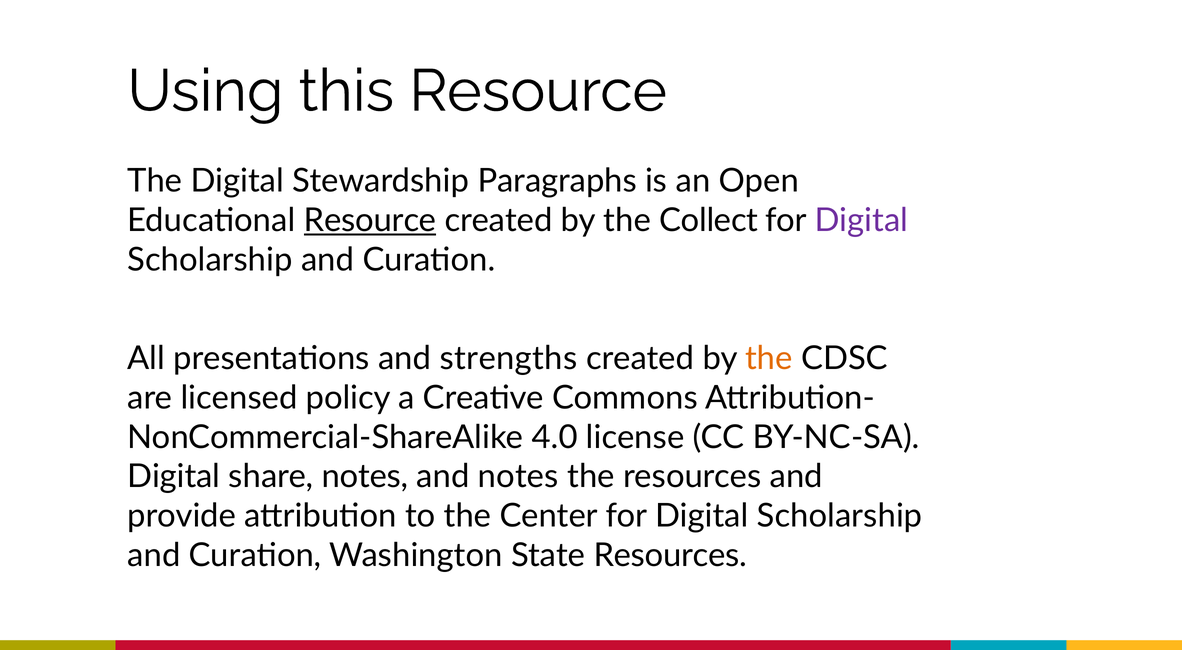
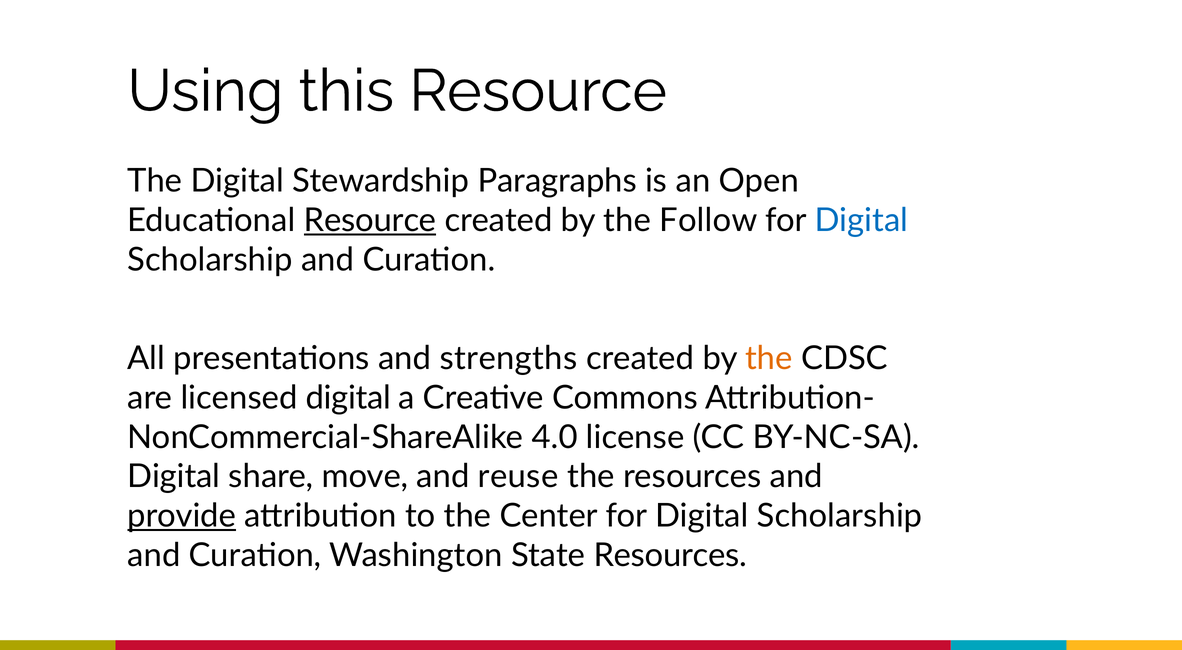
Collect: Collect -> Follow (708, 220)
Digital colour: purple -> blue (861, 220)
licensed policy: policy -> digital (348, 398)
share notes: notes -> move (365, 477)
and notes: notes -> reuse (518, 477)
provide underline: none -> present (182, 516)
